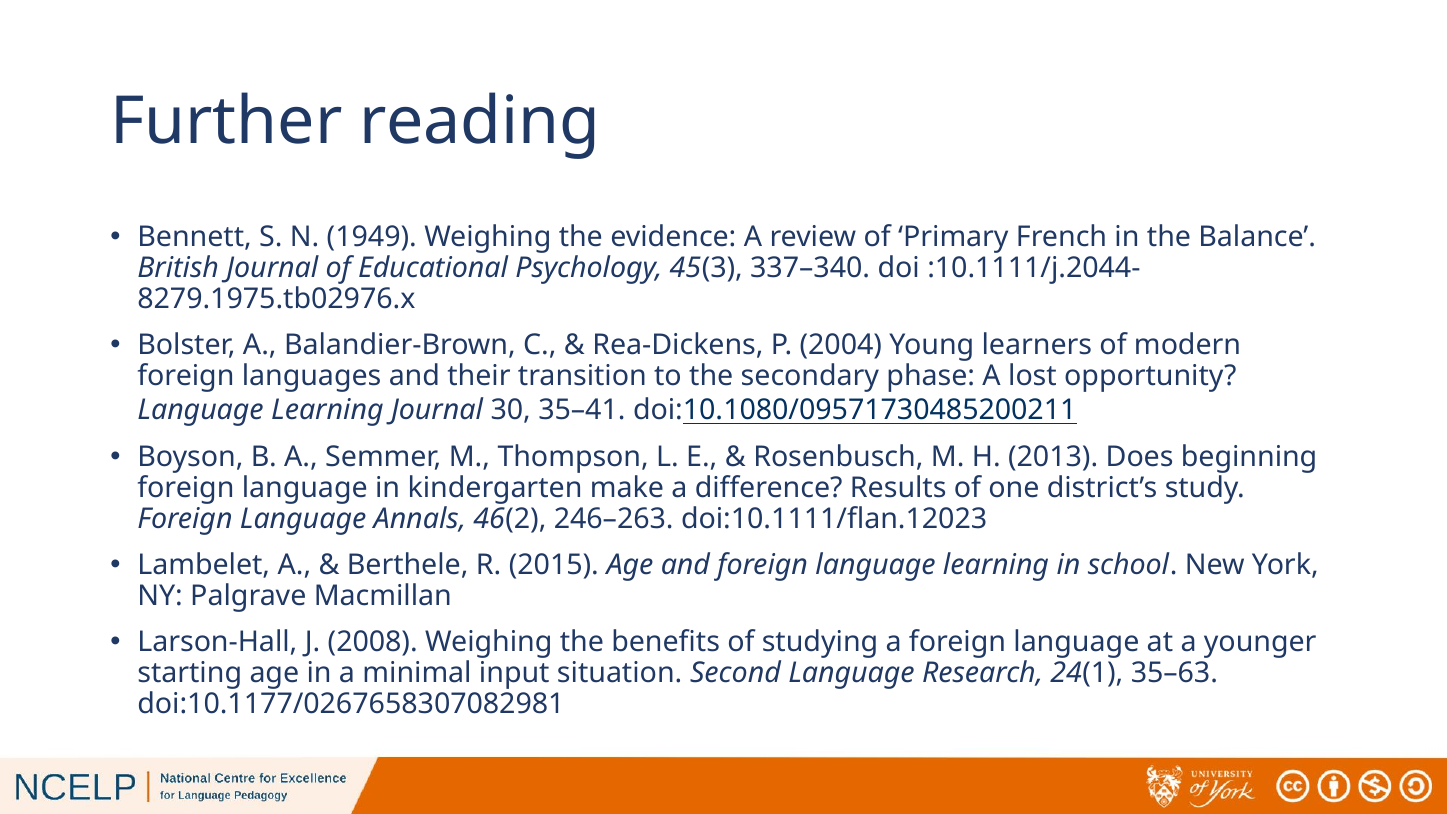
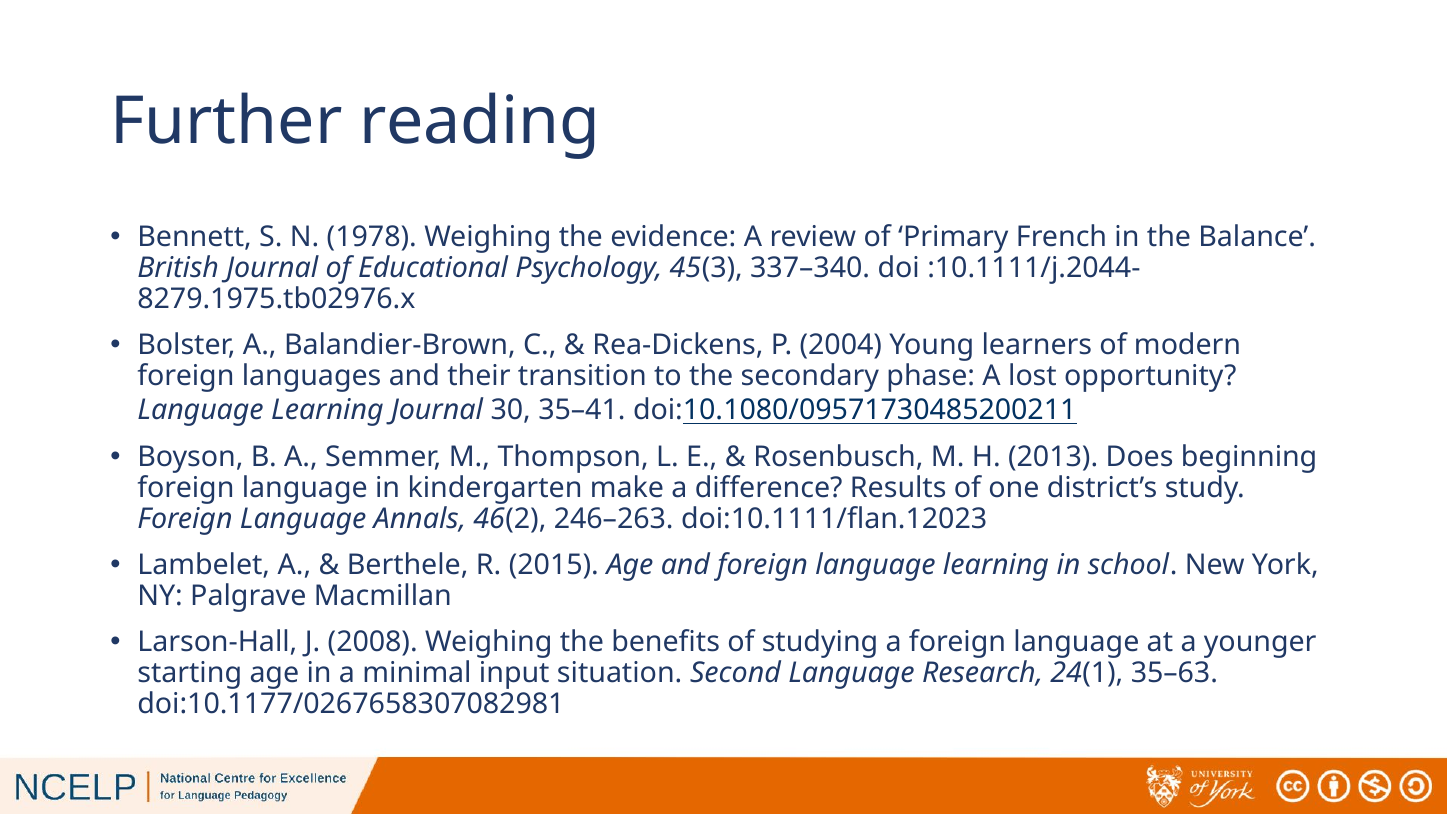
1949: 1949 -> 1978 (372, 237)
